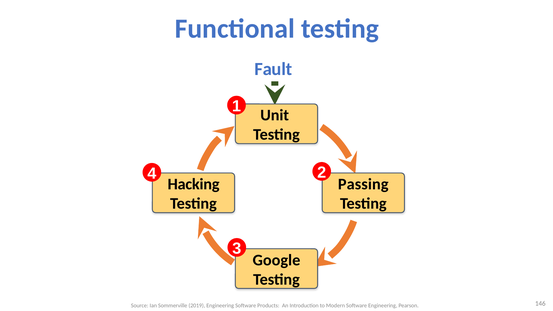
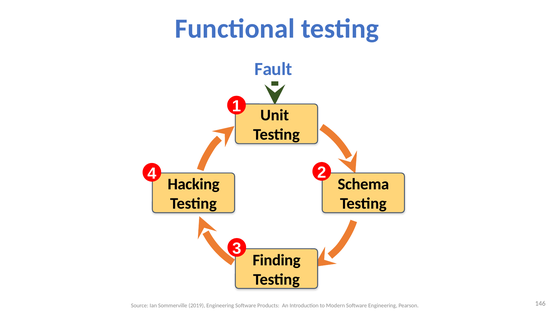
Passing: Passing -> Schema (363, 184)
Google: Google -> Finding (277, 260)
